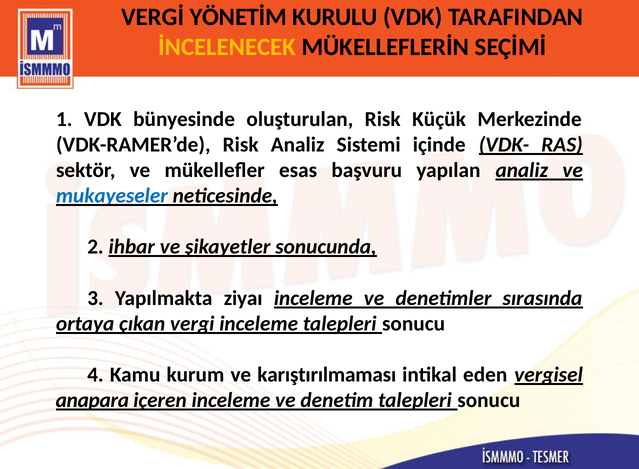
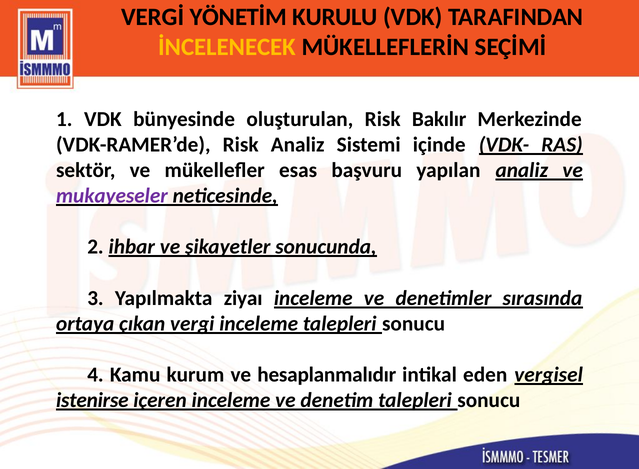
Küçük: Küçük -> Bakılır (439, 119)
mukayeseler colour: blue -> purple (112, 195)
karıştırılmaması: karıştırılmaması -> hesaplanmalıdır (327, 374)
anapara: anapara -> istenirse (92, 400)
